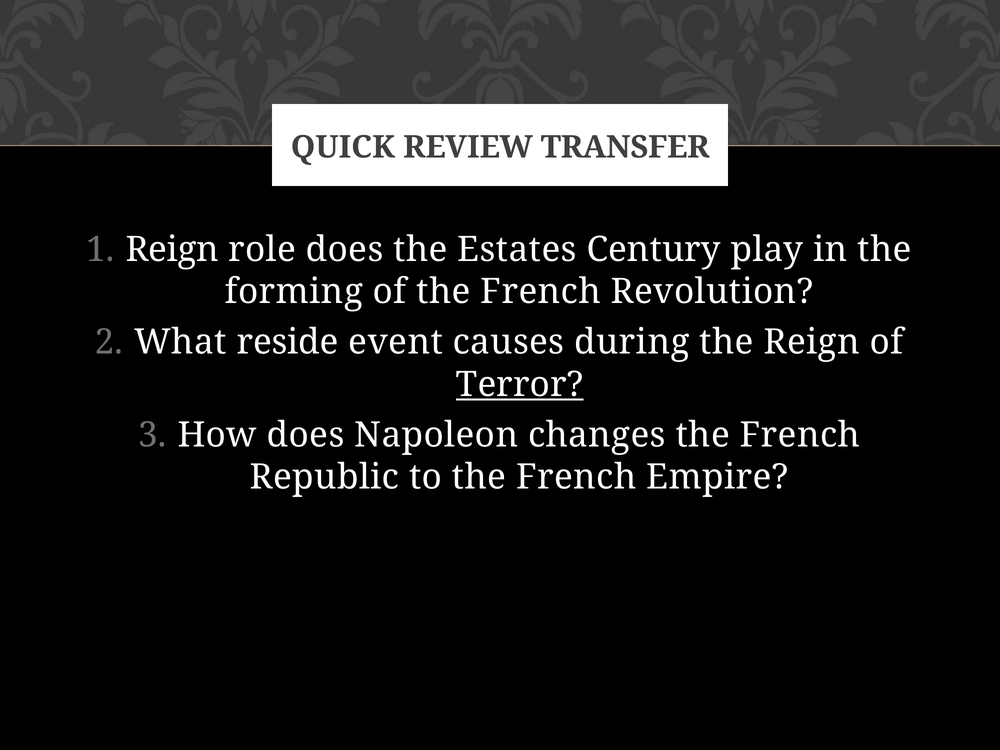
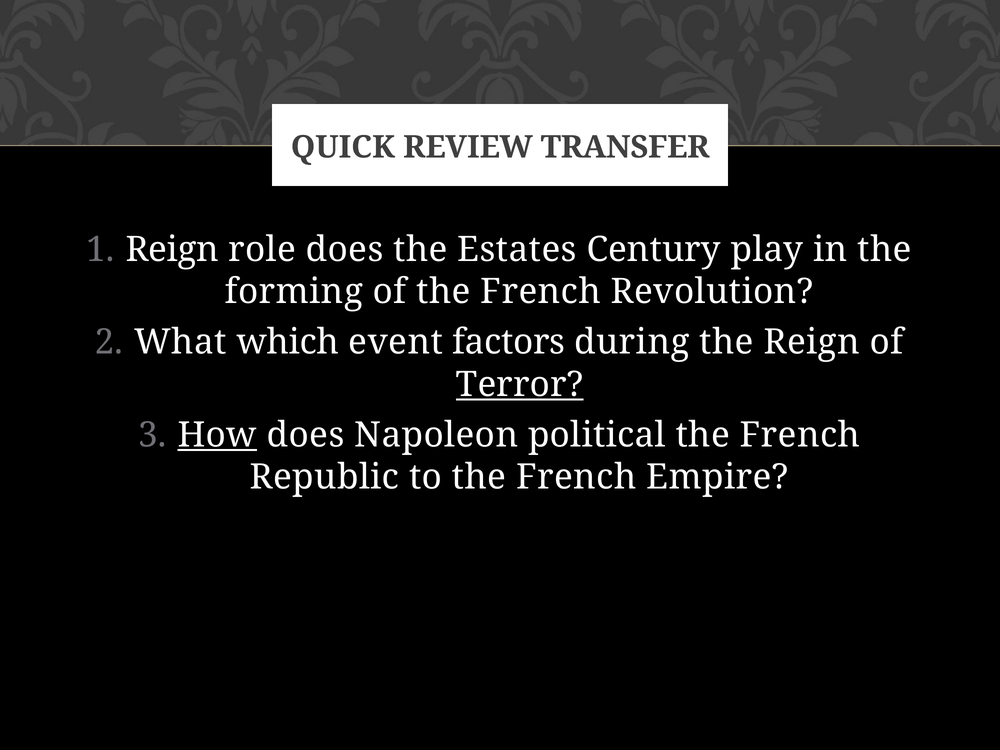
reside: reside -> which (288, 342)
causes: causes -> factors (509, 342)
How underline: none -> present (217, 435)
changes: changes -> political (597, 435)
